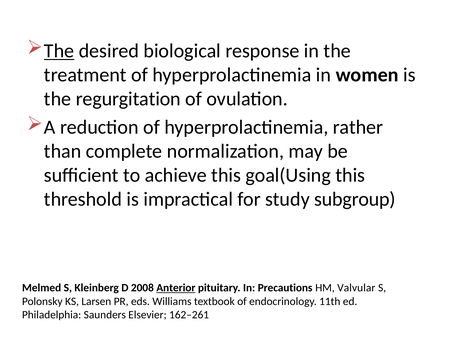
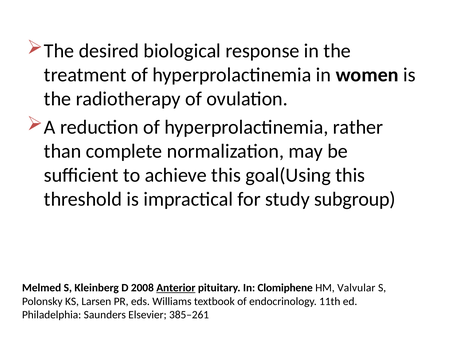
The underline: present -> none (59, 51)
regurgitation: regurgitation -> radiotherapy (128, 99)
Precautions: Precautions -> Clomiphene (285, 288)
162–261: 162–261 -> 385–261 (189, 315)
